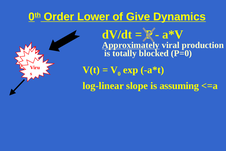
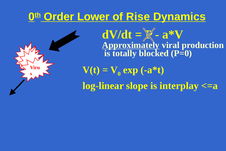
Give: Give -> Rise (138, 17)
assuming: assuming -> interplay (179, 86)
